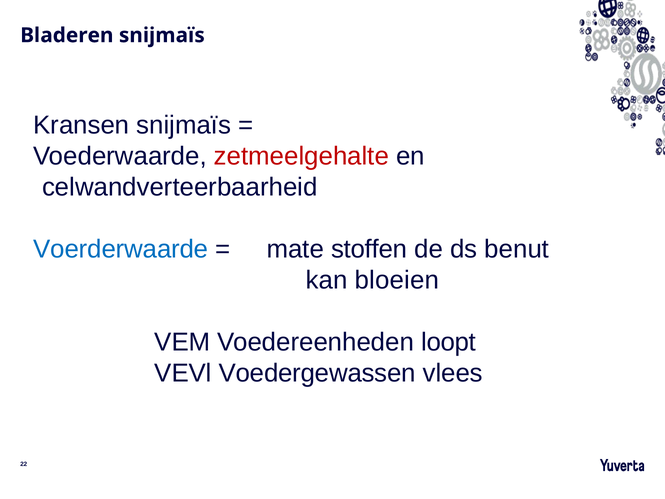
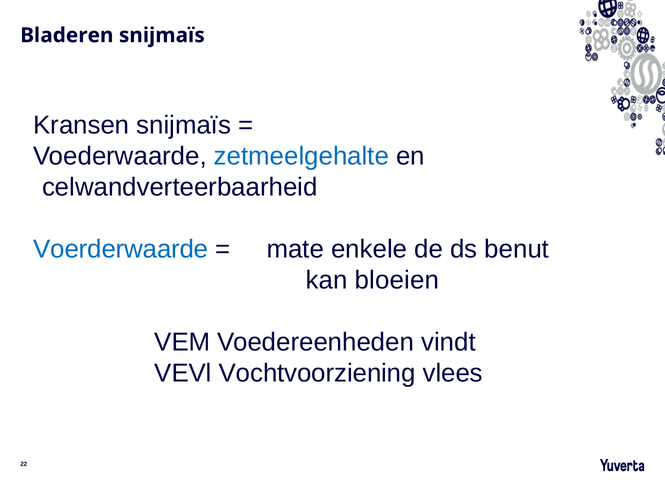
zetmeelgehalte colour: red -> blue (301, 156)
stoffen: stoffen -> enkele (369, 249)
loopt: loopt -> vindt (448, 342)
Voedergewassen: Voedergewassen -> Vochtvoorziening (317, 373)
